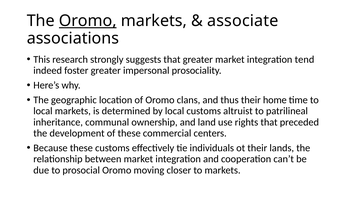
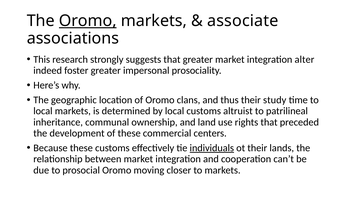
tend: tend -> alter (304, 59)
home: home -> study (275, 100)
individuals underline: none -> present (212, 148)
